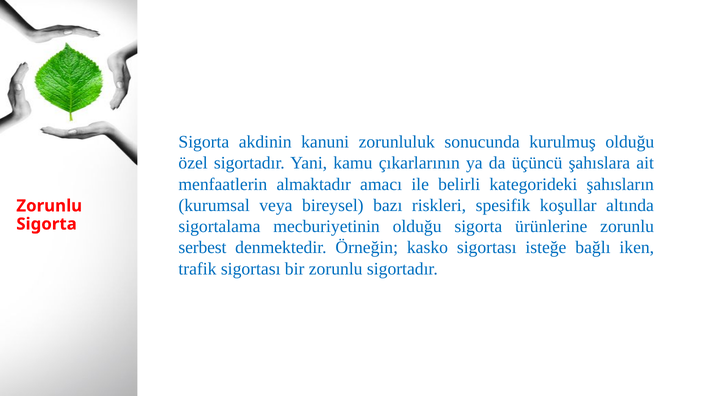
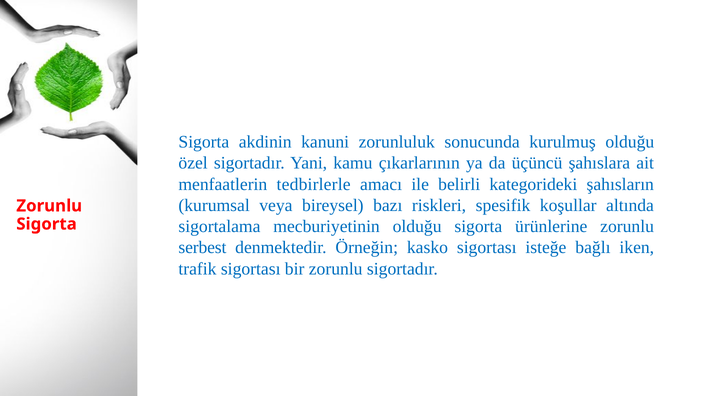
almaktadır: almaktadır -> tedbirlerle (314, 184)
